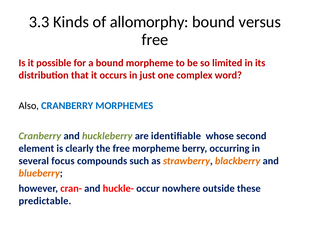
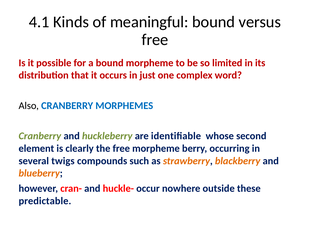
3.3: 3.3 -> 4.1 (39, 22)
allomorphy: allomorphy -> meaningful (149, 22)
focus: focus -> twigs (63, 161)
